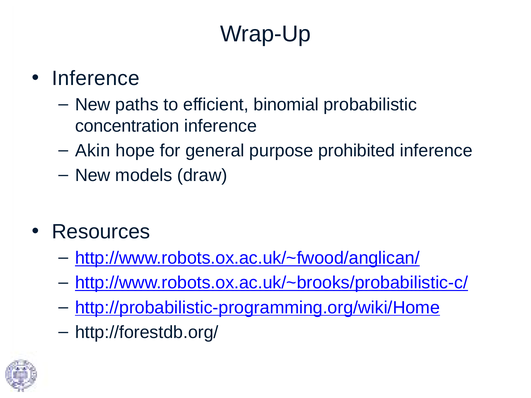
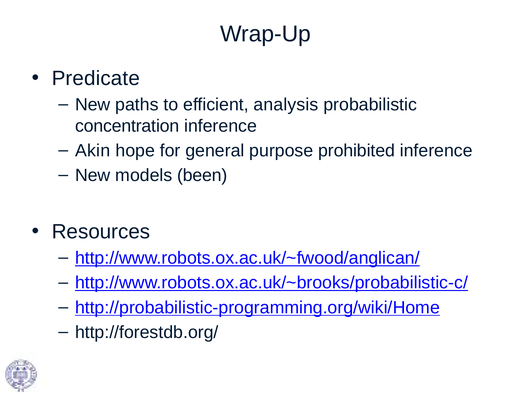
Inference: Inference -> Predicate (96, 78)
binomial: binomial -> analysis (286, 105)
draw: draw -> been (202, 176)
